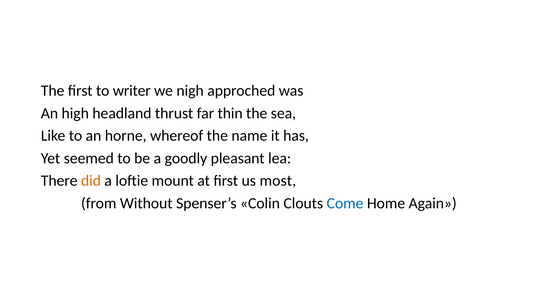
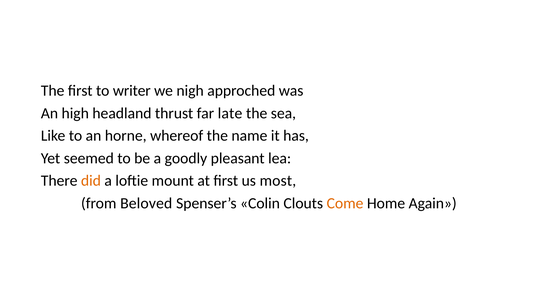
thin: thin -> late (230, 113)
Without: Without -> Beloved (146, 203)
Come colour: blue -> orange (345, 203)
